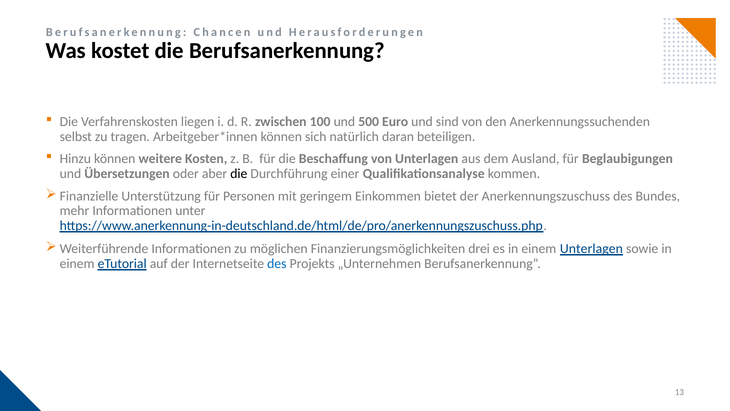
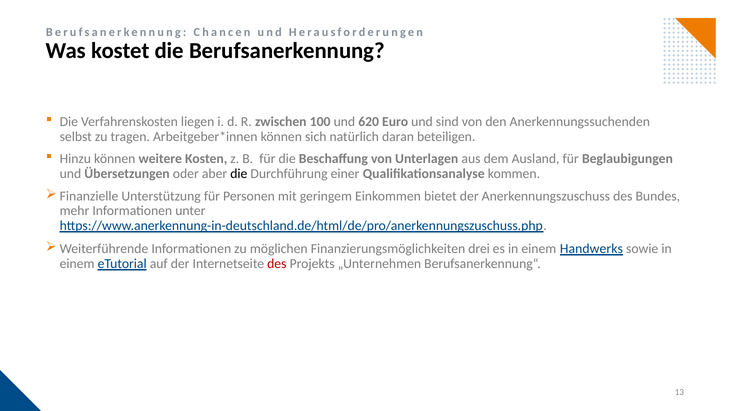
500: 500 -> 620 (369, 122)
einem Unterlagen: Unterlagen -> Handwerks (591, 248)
des colour: blue -> red (277, 263)
